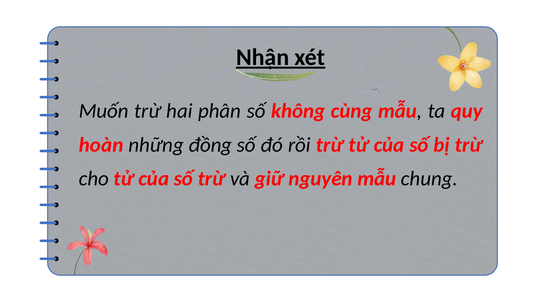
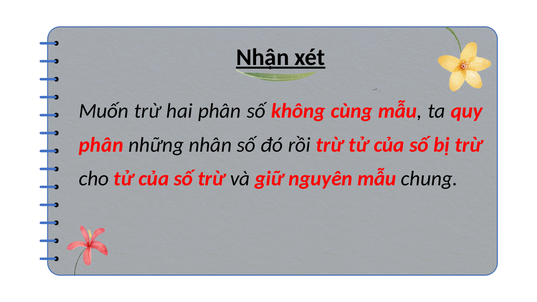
hoàn: hoàn -> phân (101, 145)
đồng: đồng -> nhân (210, 145)
